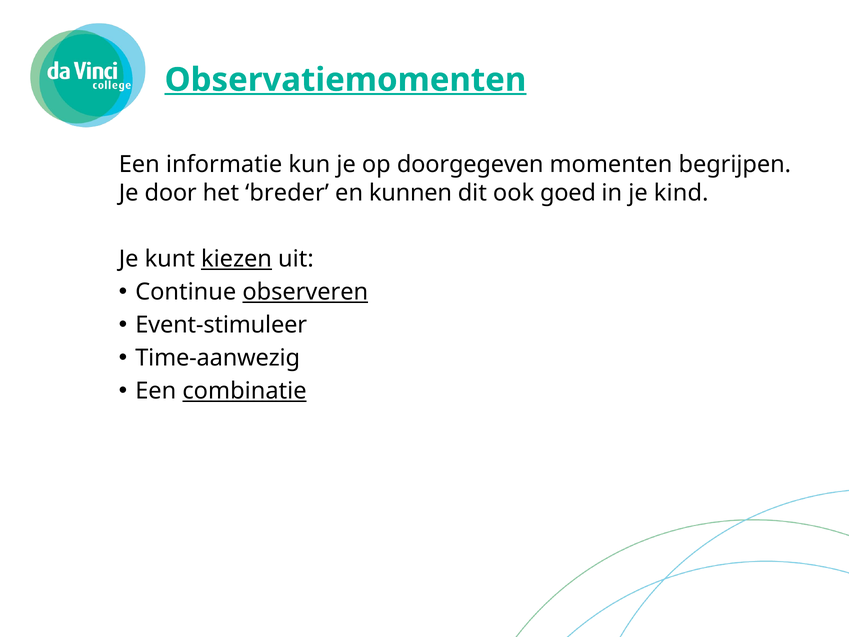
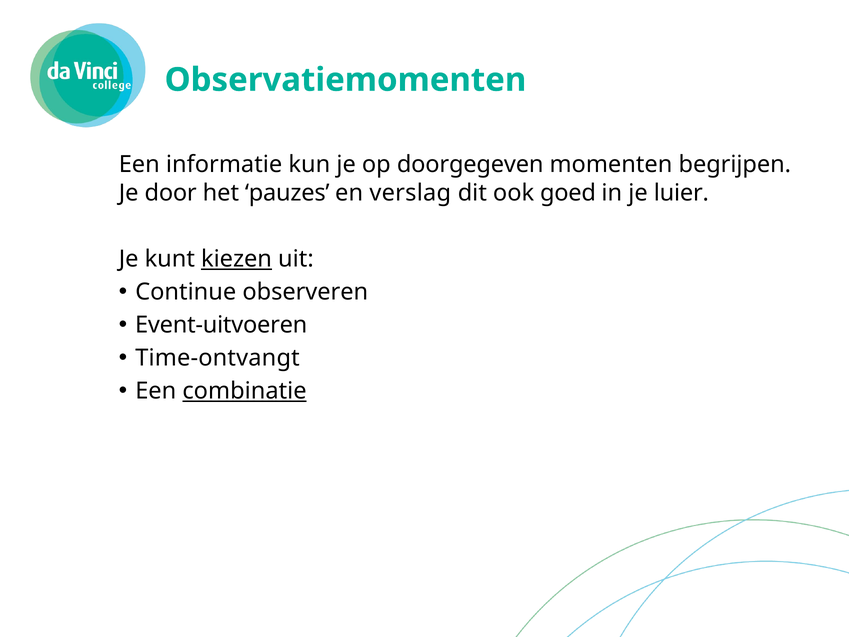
Observatiemomenten underline: present -> none (345, 80)
breder: breder -> pauzes (287, 193)
kunnen: kunnen -> verslag (410, 193)
kind: kind -> luier (681, 193)
observeren underline: present -> none (305, 292)
Event-stimuleer: Event-stimuleer -> Event-uitvoeren (221, 325)
Time-aanwezig: Time-aanwezig -> Time-ontvangt (217, 358)
